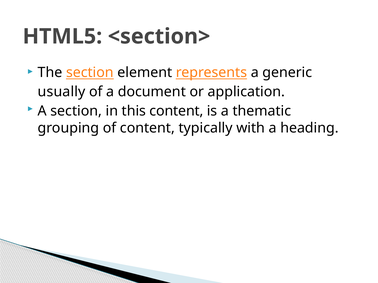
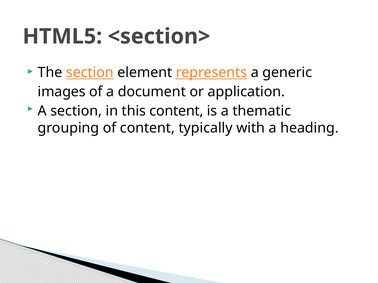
usually: usually -> images (62, 92)
